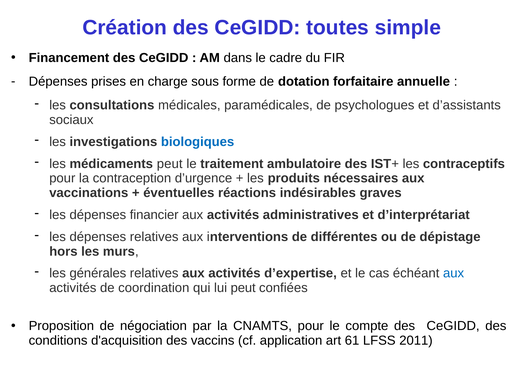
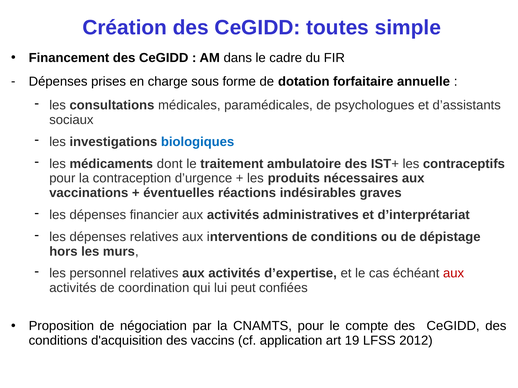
médicaments peut: peut -> dont (170, 164)
de différentes: différentes -> conditions (344, 237)
générales: générales -> personnel (98, 274)
aux colour: blue -> red (454, 274)
61: 61 -> 19 (352, 341)
2011: 2011 -> 2012 (416, 341)
